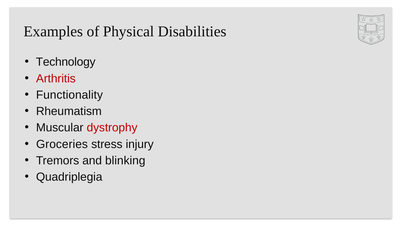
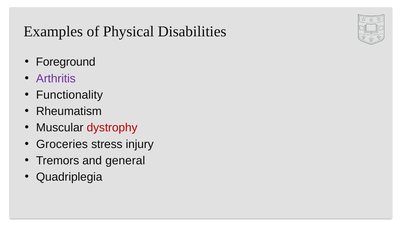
Technology: Technology -> Foreground (66, 62)
Arthritis colour: red -> purple (56, 79)
blinking: blinking -> general (125, 161)
